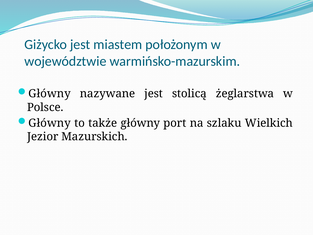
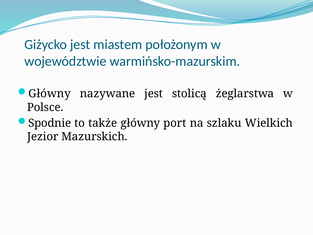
Główny: Główny -> Spodnie (50, 123)
